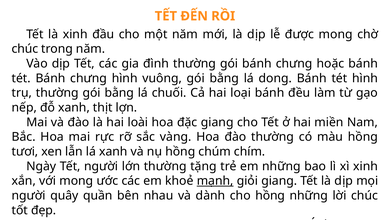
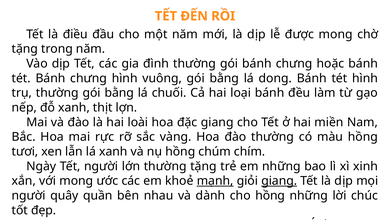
là xinh: xinh -> điều (75, 34)
chúc: chúc -> tặng (25, 49)
giang underline: none -> present (279, 181)
